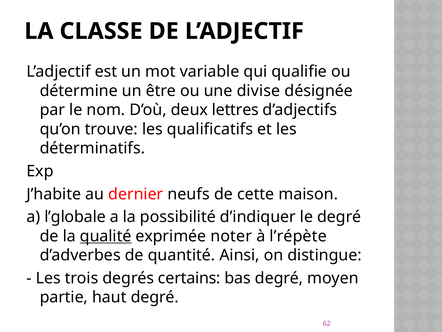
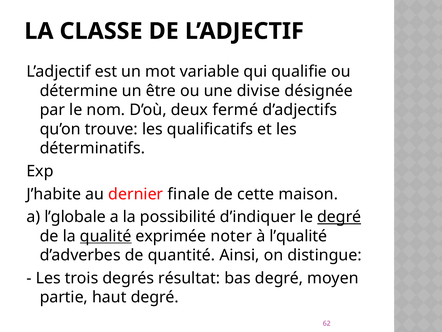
lettres: lettres -> fermé (235, 110)
neufs: neufs -> finale (189, 194)
degré underline: none -> present (339, 217)
l’répète: l’répète -> l’qualité (298, 236)
certains: certains -> résultat (189, 278)
